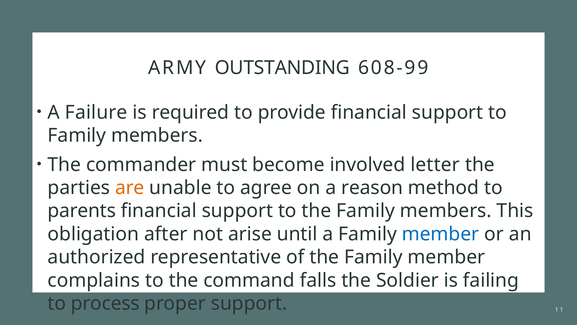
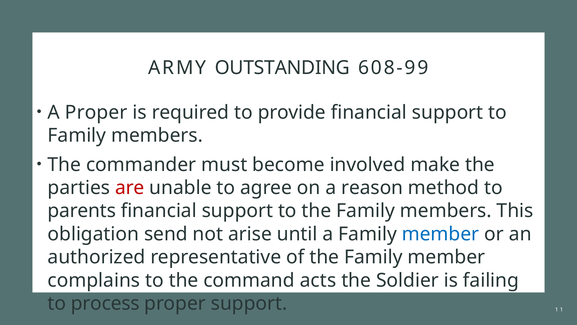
A Failure: Failure -> Proper (96, 112)
letter: letter -> make (435, 165)
are colour: orange -> red (130, 188)
after: after -> send (166, 234)
falls: falls -> acts (318, 280)
